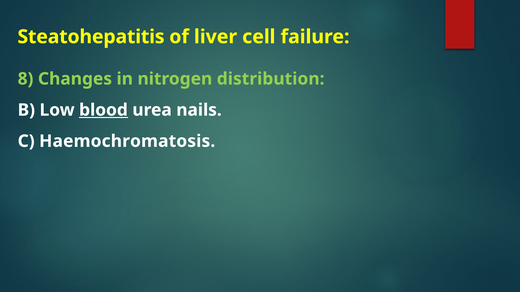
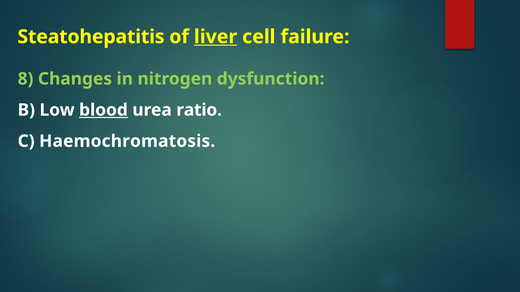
liver underline: none -> present (216, 37)
distribution: distribution -> dysfunction (271, 79)
nails: nails -> ratio (199, 110)
